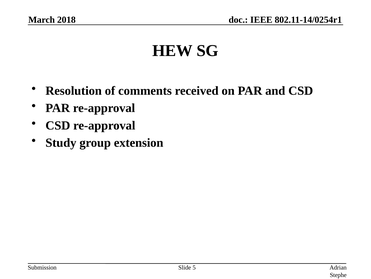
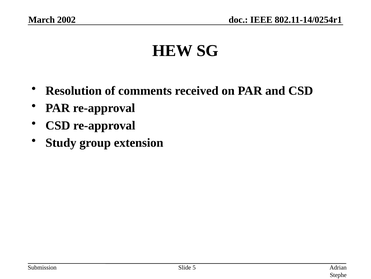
2018: 2018 -> 2002 (66, 20)
